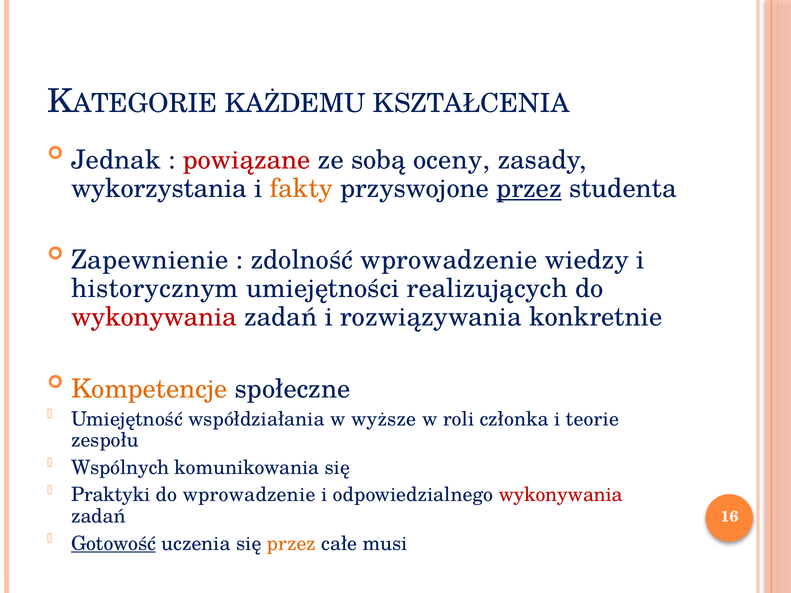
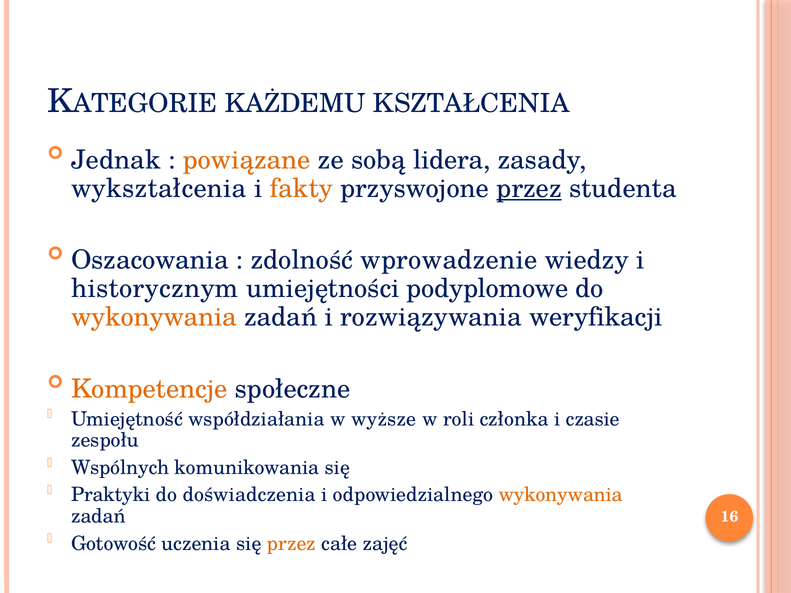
powiązane colour: red -> orange (247, 160)
oceny: oceny -> lidera (452, 160)
wykorzystania: wykorzystania -> wykształcenia (159, 188)
Zapewnienie: Zapewnienie -> Oszacowania (150, 260)
realizujących: realizujących -> podyplomowe (487, 289)
wykonywania colour: red -> orange (154, 317)
konkretnie: konkretnie -> weryfikacji (596, 317)
teorie: teorie -> czasie (593, 419)
do wprowadzenie: wprowadzenie -> doświadczenia (249, 495)
wykonywania colour: red -> orange (561, 495)
Gotowość underline: present -> none (113, 544)
musi: musi -> zajęć (385, 544)
